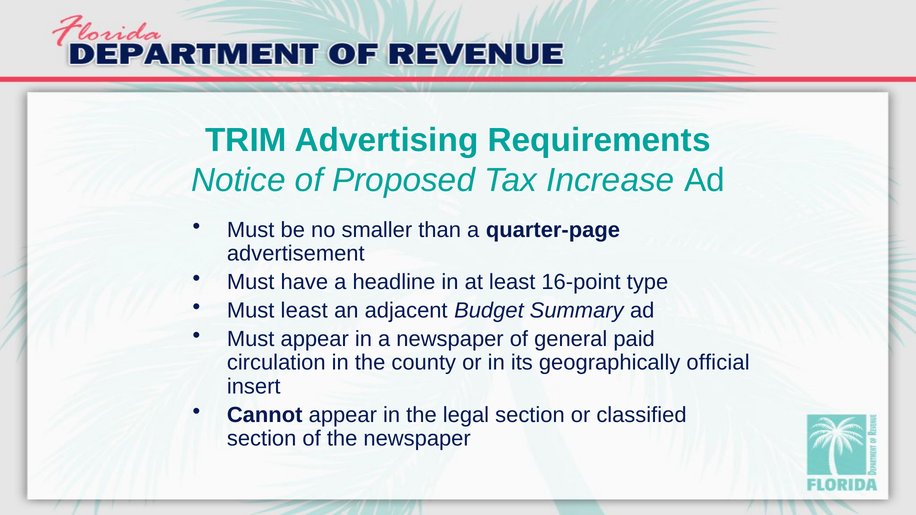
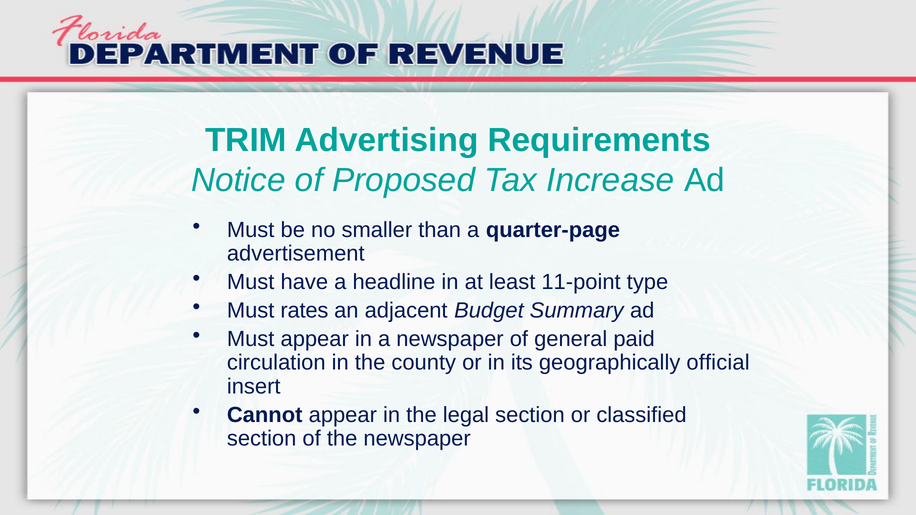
16-point: 16-point -> 11-point (581, 282)
Must least: least -> rates (304, 311)
